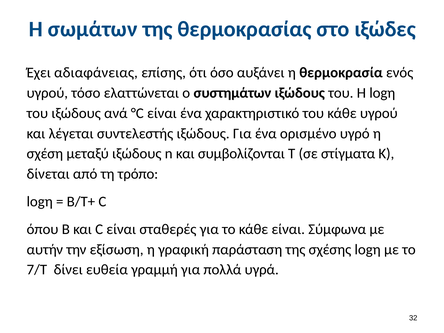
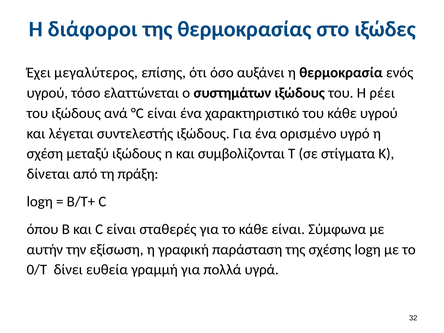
σωμάτων: σωμάτων -> διάφοροι (93, 29)
αδιαφάνειας: αδιαφάνειας -> μεγαλύτερος (96, 73)
Η lοgη: lοgη -> ρέει (382, 93)
τρόπο: τρόπο -> πράξη (138, 174)
7/Τ: 7/Τ -> 0/Τ (37, 270)
